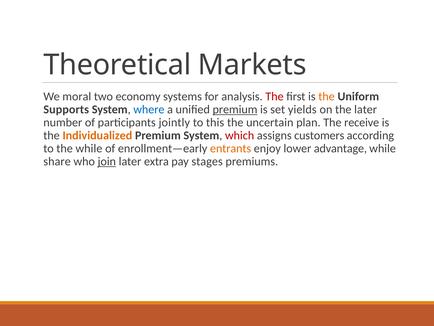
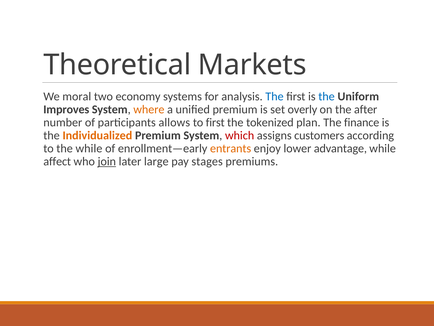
The colour: red -> blue (274, 96)
the colour: orange -> blue (327, 96)
Supports: Supports -> Improves (66, 109)
where colour: blue -> orange (149, 109)
premium underline: present -> none (235, 109)
yields: yields -> overly (302, 109)
the later: later -> after (366, 109)
jointly: jointly -> allows (174, 122)
to this: this -> first (215, 122)
uncertain: uncertain -> tokenized (270, 122)
receive: receive -> finance (362, 122)
share: share -> affect (57, 161)
extra: extra -> large (156, 161)
